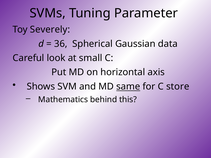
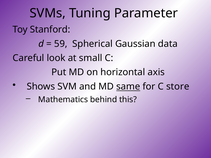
Severely: Severely -> Stanford (50, 30)
36: 36 -> 59 (61, 44)
